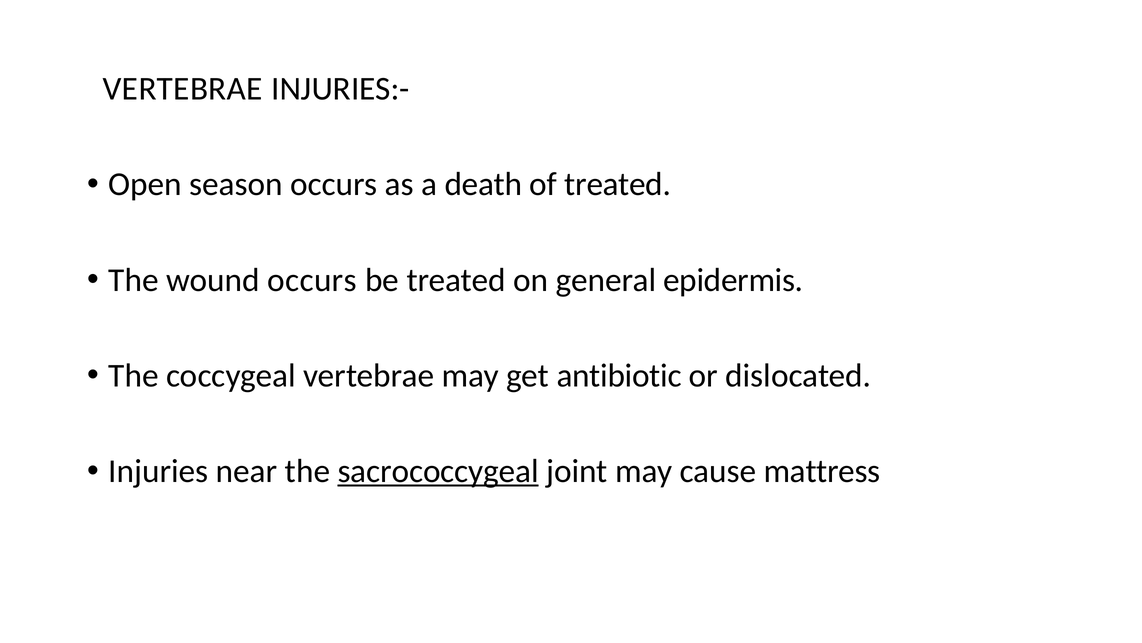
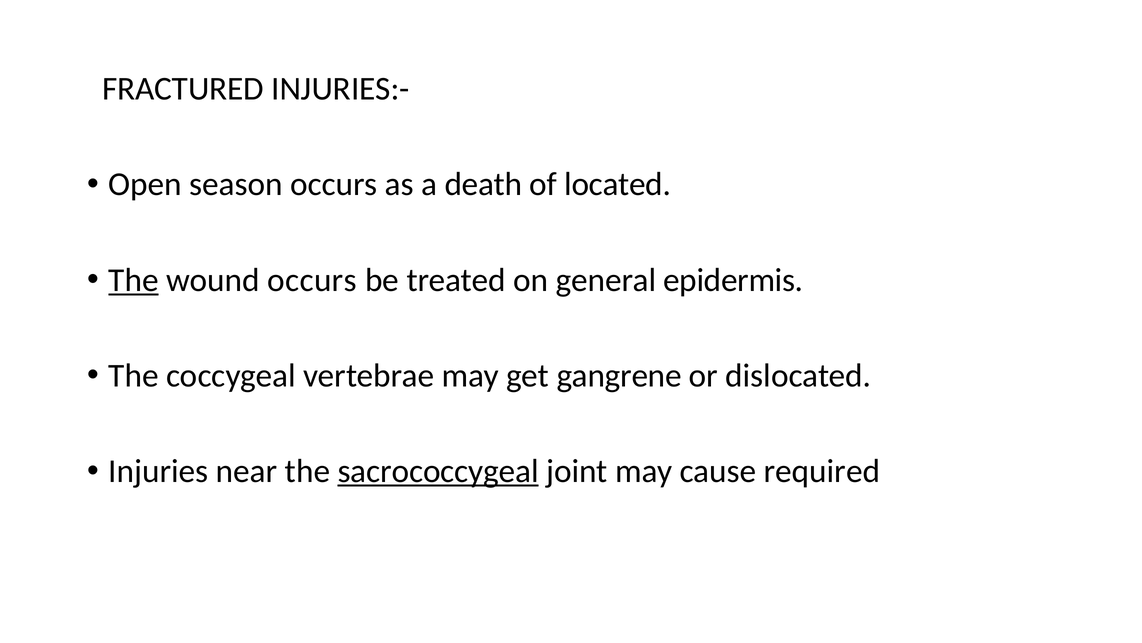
VERTEBRAE: VERTEBRAE -> FRACTURED (183, 89)
of treated: treated -> located (618, 184)
The underline: none -> present (134, 280)
antibiotic: antibiotic -> gangrene (619, 375)
mattress: mattress -> required (822, 471)
